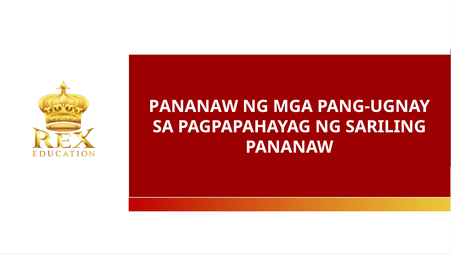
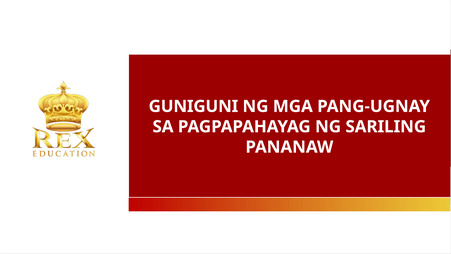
PANANAW: PANANAW -> GUNIGUNI (193, 106)
